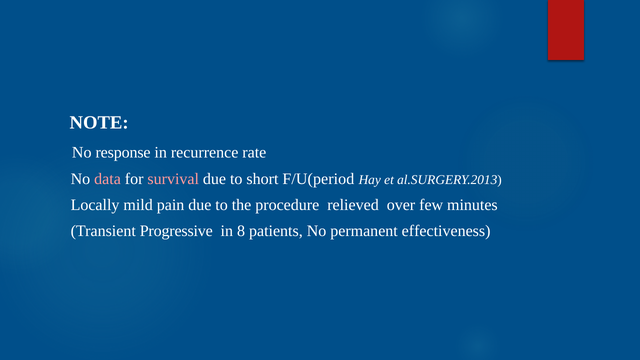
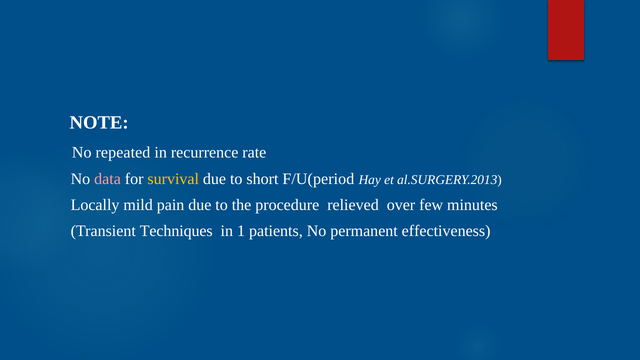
response: response -> repeated (123, 153)
survival colour: pink -> yellow (173, 179)
Progressive: Progressive -> Techniques (176, 231)
8: 8 -> 1 (241, 231)
